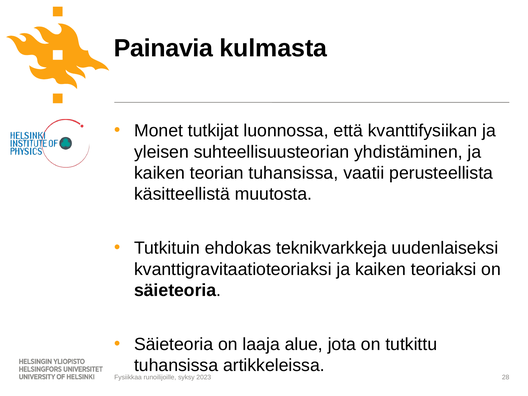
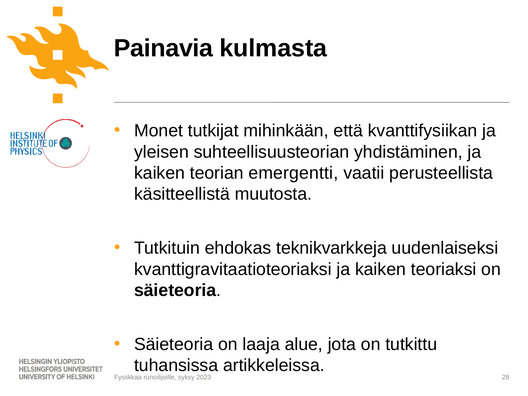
luonnossa: luonnossa -> mihinkään (286, 131)
teorian tuhansissa: tuhansissa -> emergentti (293, 173)
